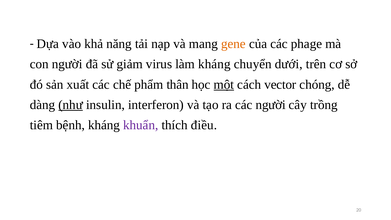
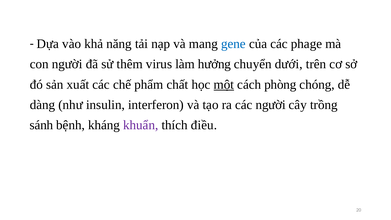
gene colour: orange -> blue (233, 44)
giảm: giảm -> thêm (130, 64)
làm kháng: kháng -> hưởng (214, 64)
thân: thân -> chất (177, 84)
vector: vector -> phòng (280, 84)
như underline: present -> none (71, 105)
tiêm: tiêm -> sánh (41, 125)
